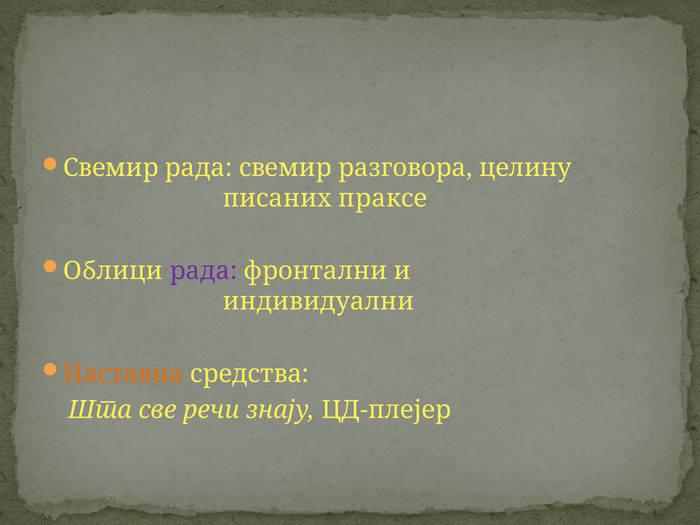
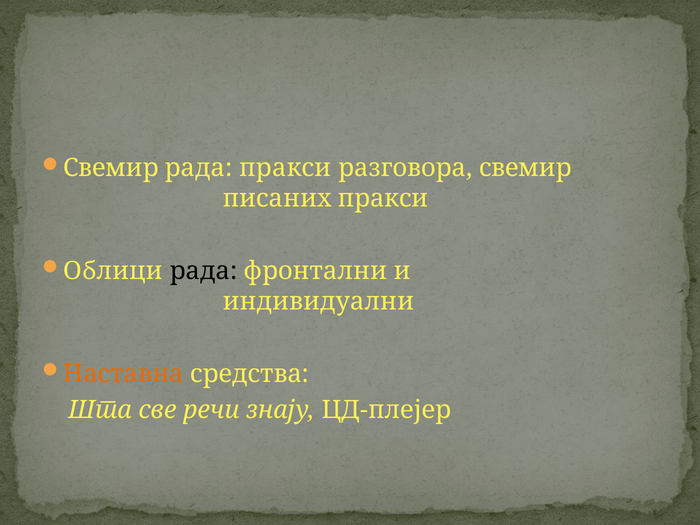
рада свемир: свемир -> пракси (285, 168)
разговора целину: целину -> свемир (525, 168)
писаних праксе: праксе -> пракси (383, 199)
рада colour: purple -> black (203, 271)
